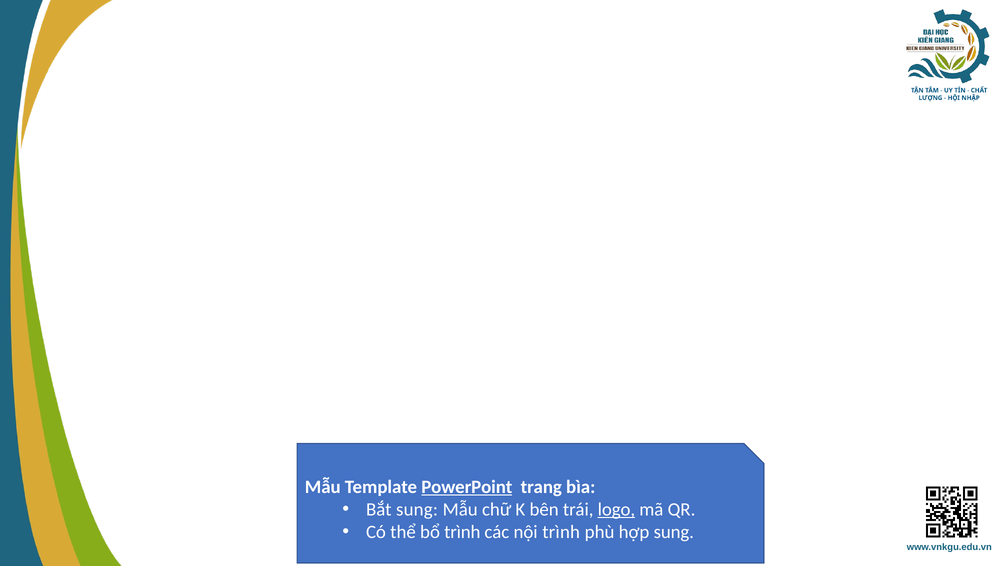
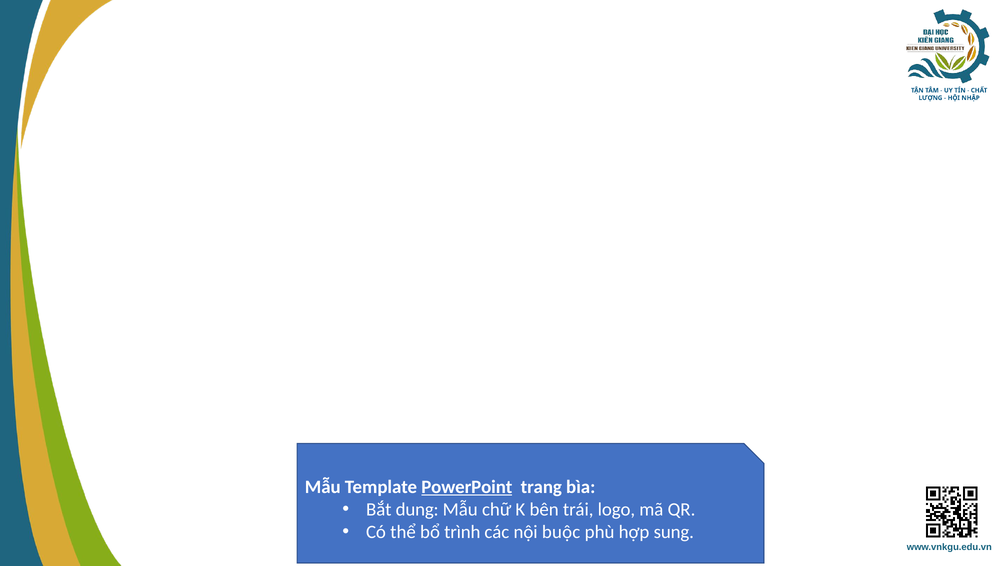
Bắt sung: sung -> dung (417, 509)
logo underline: present -> none (616, 509)
nội trình: trình -> buộc (561, 532)
